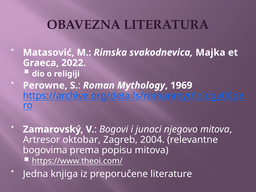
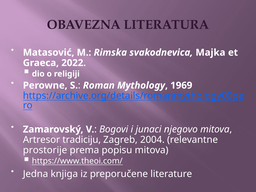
oktobar: oktobar -> tradiciju (82, 140)
bogovima: bogovima -> prostorije (45, 150)
